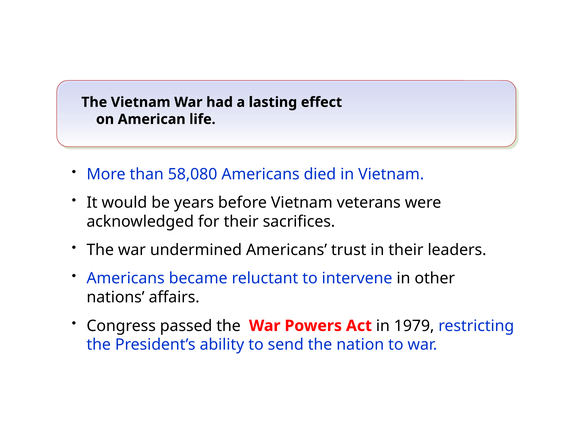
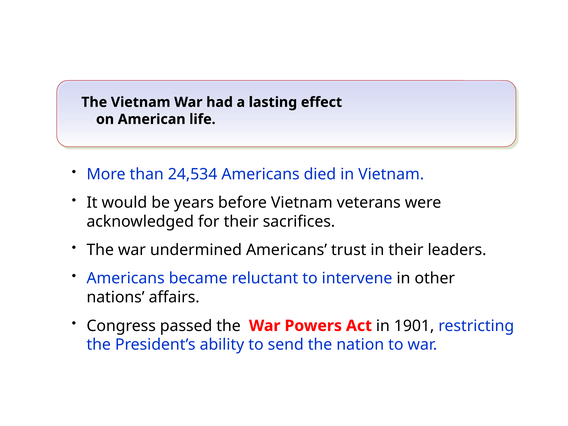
58,080: 58,080 -> 24,534 (193, 174)
1979: 1979 -> 1901 (414, 326)
